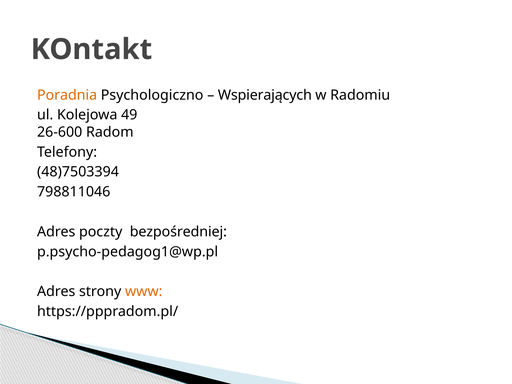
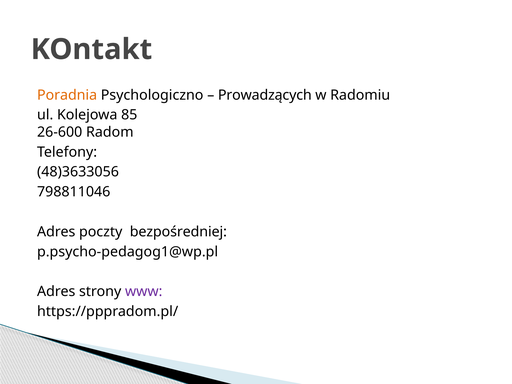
Wspierających: Wspierających -> Prowadzących (265, 95)
49: 49 -> 85 (129, 115)
48)7503394: 48)7503394 -> 48)3633056 (78, 172)
www colour: orange -> purple (144, 292)
